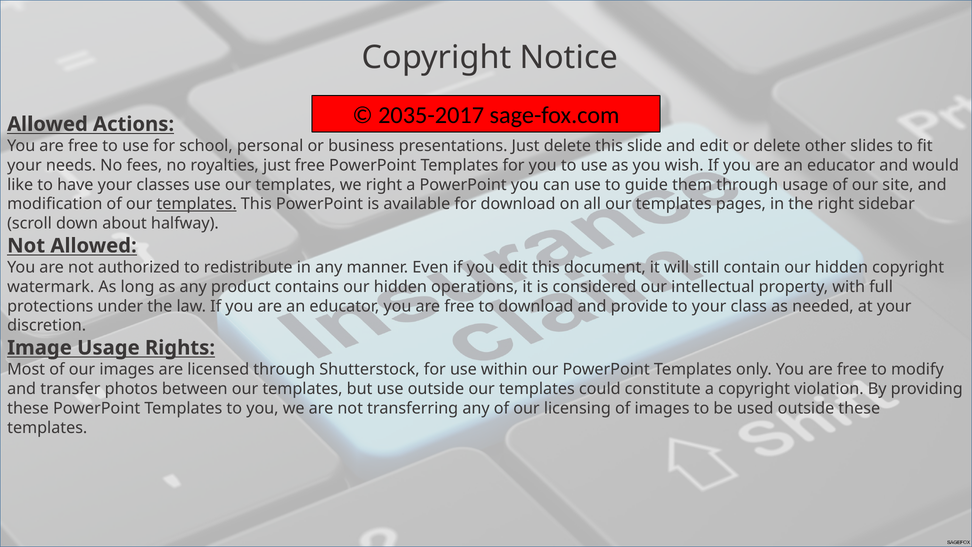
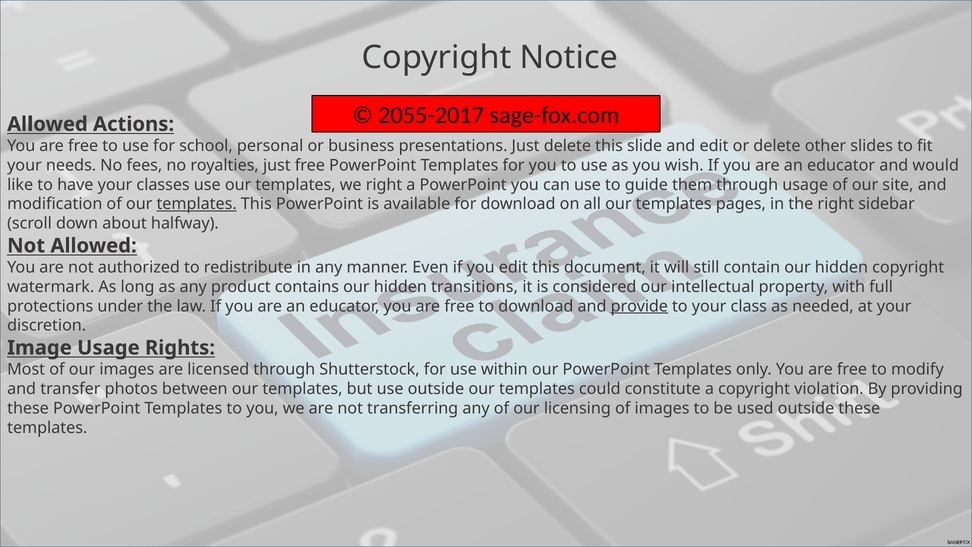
2035-2017: 2035-2017 -> 2055-2017 (431, 115)
operations: operations -> transitions (475, 287)
provide underline: none -> present (639, 306)
